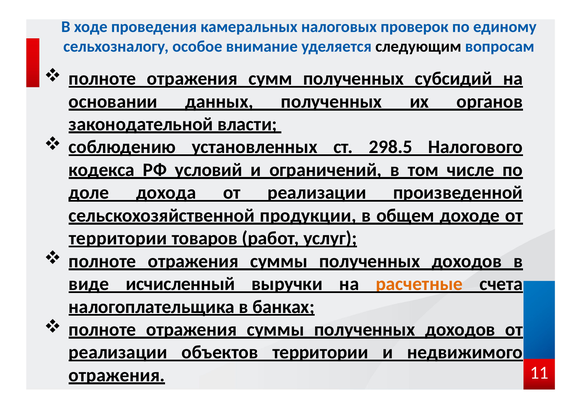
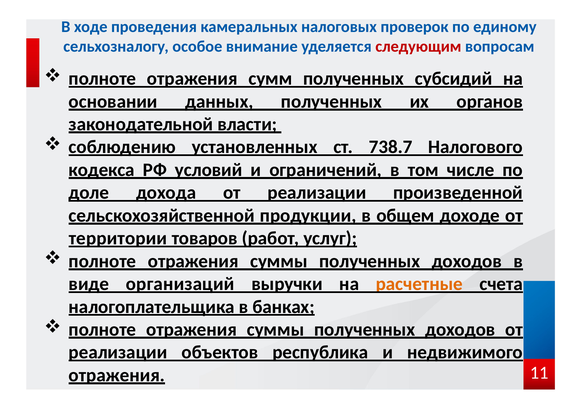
следующим colour: black -> red (418, 46)
298.5: 298.5 -> 738.7 (391, 147)
исчисленный: исчисленный -> организаций (180, 284)
объектов территории: территории -> республика (320, 352)
